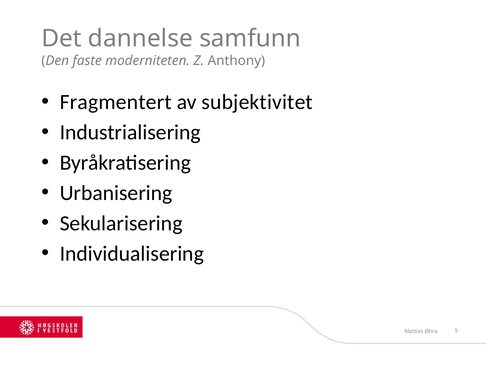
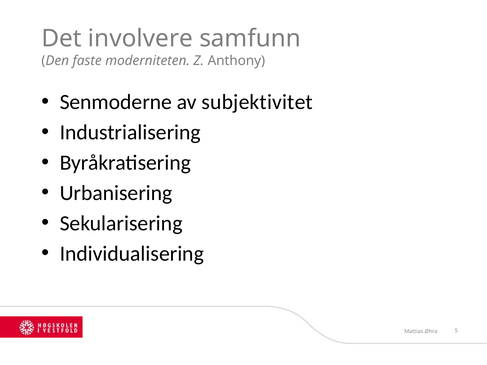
dannelse: dannelse -> involvere (140, 39)
Fragmentert: Fragmentert -> Senmoderne (116, 102)
